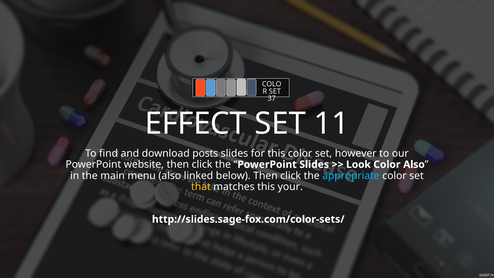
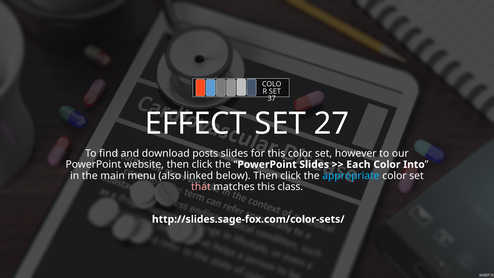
11: 11 -> 27 (332, 123)
Look: Look -> Each (358, 164)
Color Also: Also -> Into (414, 164)
that colour: yellow -> pink (201, 187)
your: your -> class (290, 187)
